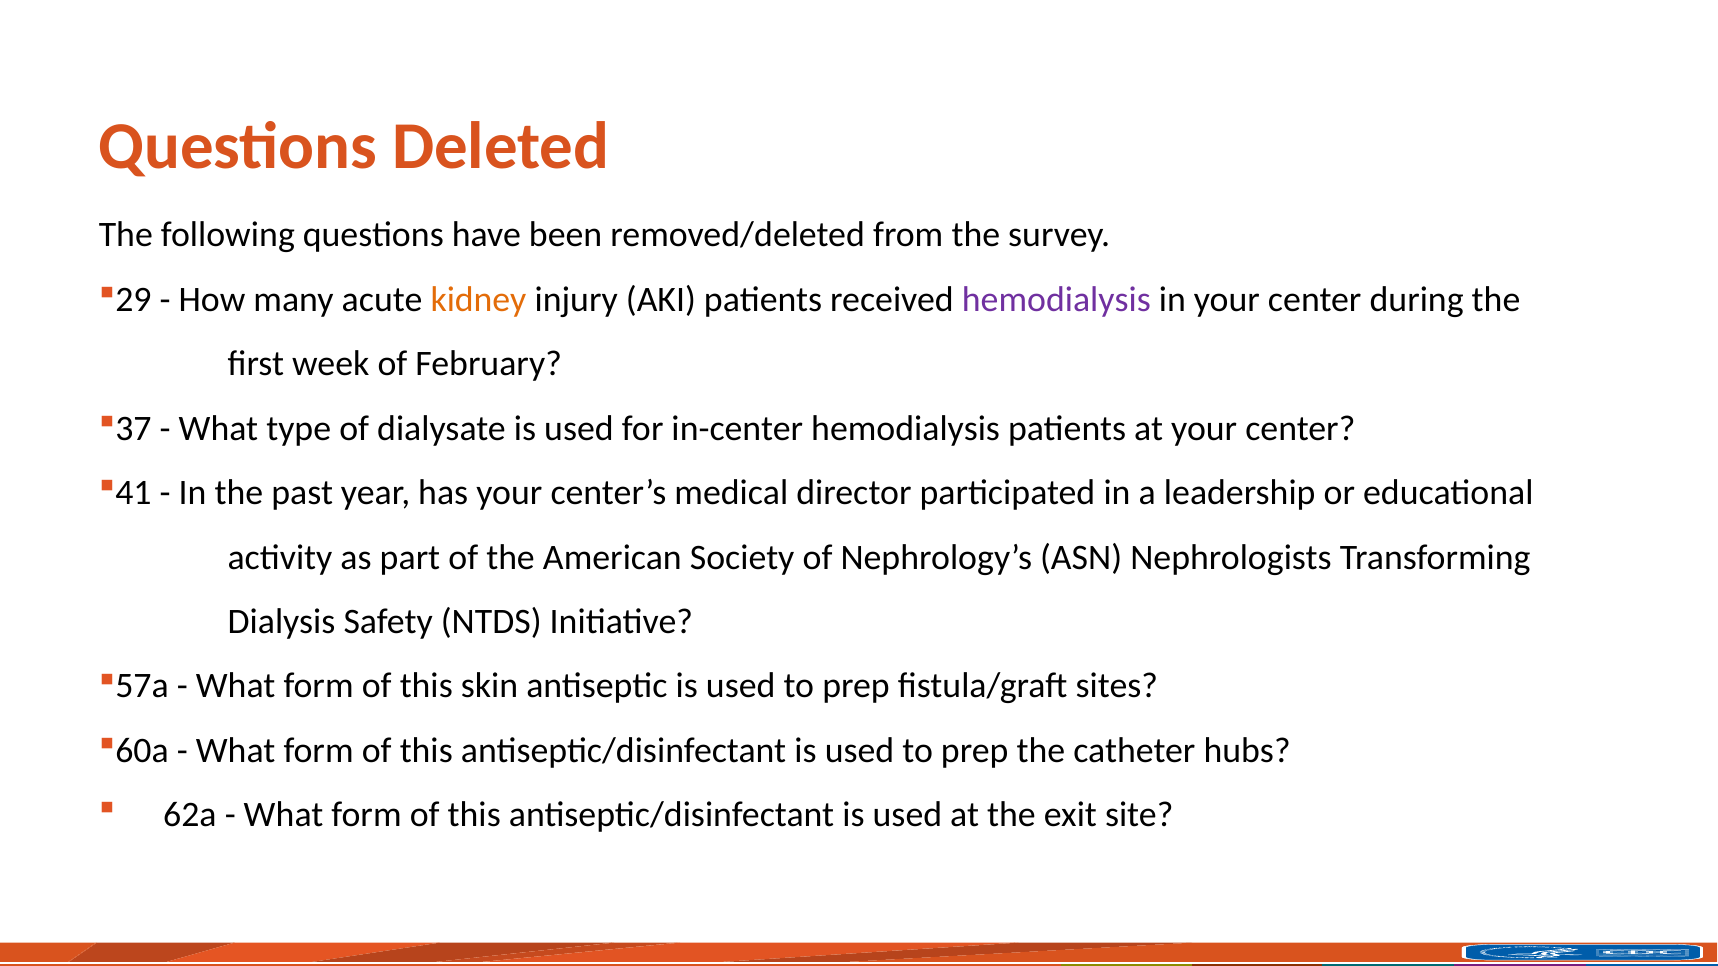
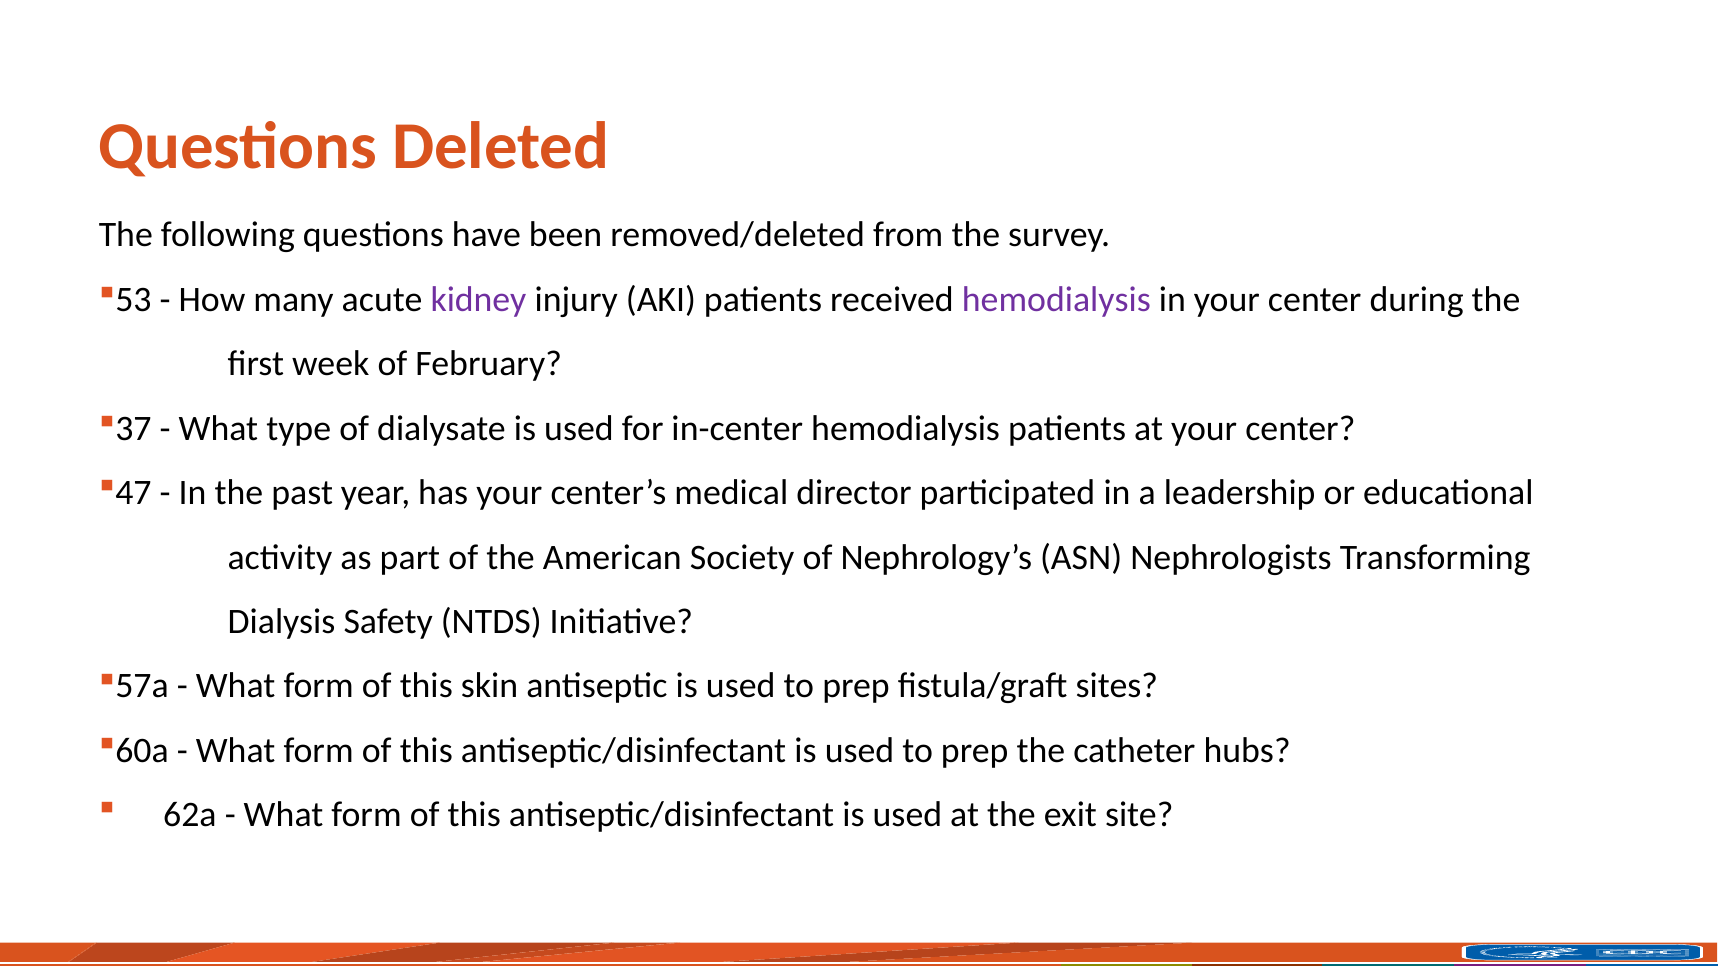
29: 29 -> 53 (133, 300)
kidney colour: orange -> purple (478, 300)
41: 41 -> 47 (133, 493)
